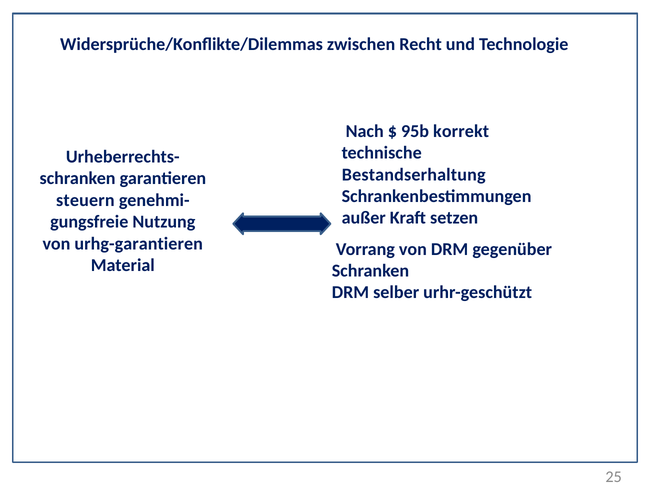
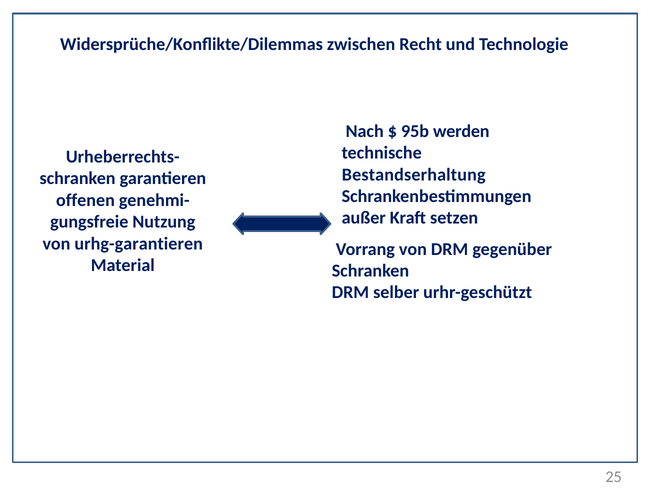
korrekt: korrekt -> werden (461, 131)
steuern: steuern -> offenen (85, 200)
